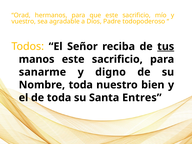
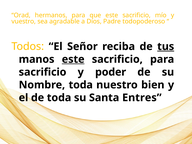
este underline: none -> present (73, 59)
sanarme: sanarme -> sacrificio (43, 72)
digno: digno -> poder (111, 72)
